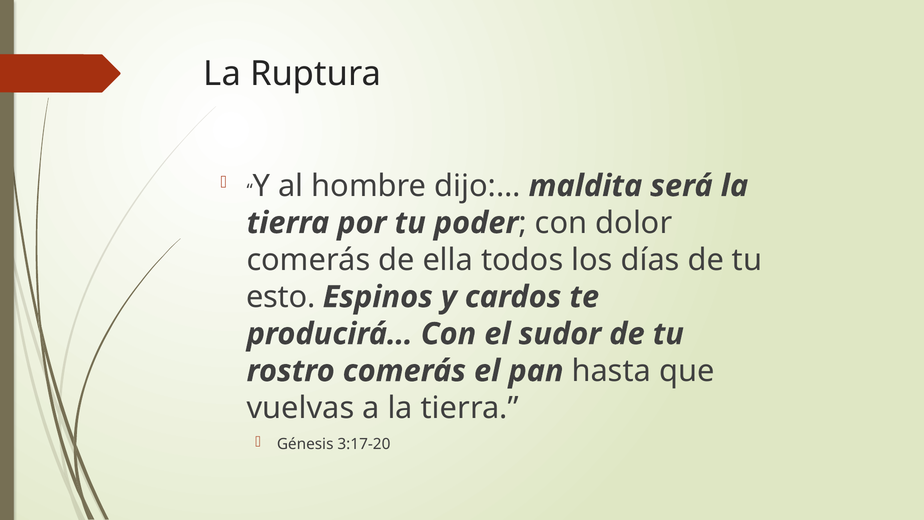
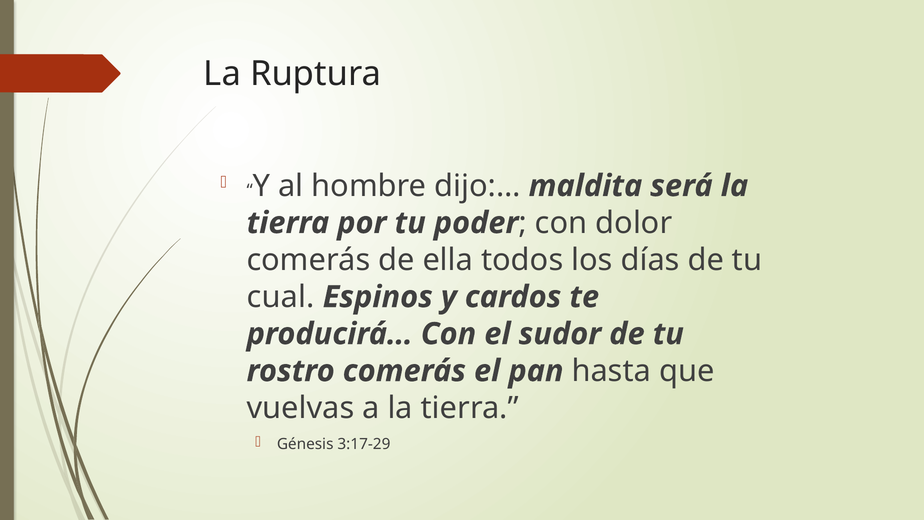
esto: esto -> cual (281, 297)
3:17-20: 3:17-20 -> 3:17-29 (364, 444)
